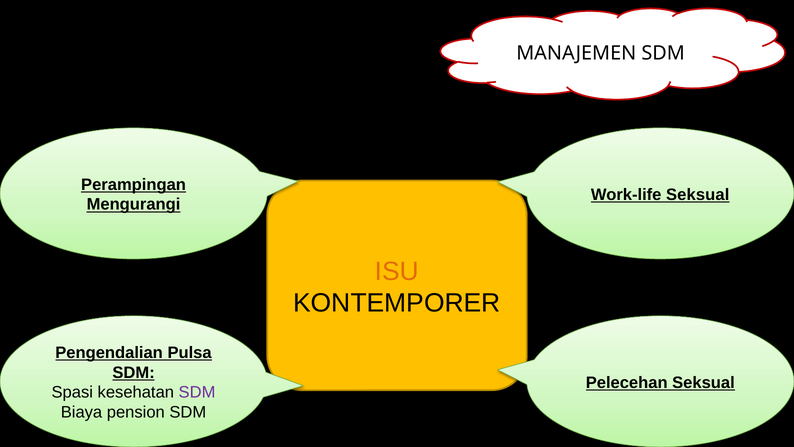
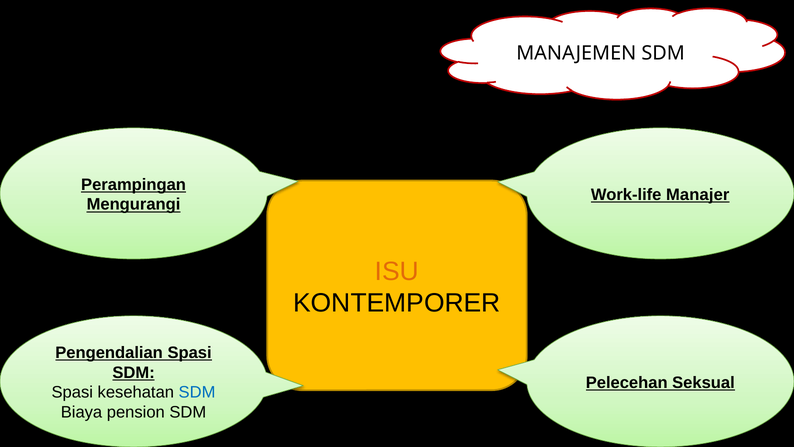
Work-life Seksual: Seksual -> Manajer (698, 194)
Pengendalian Pulsa: Pulsa -> Spasi (190, 352)
SDM colour: purple -> blue (197, 392)
